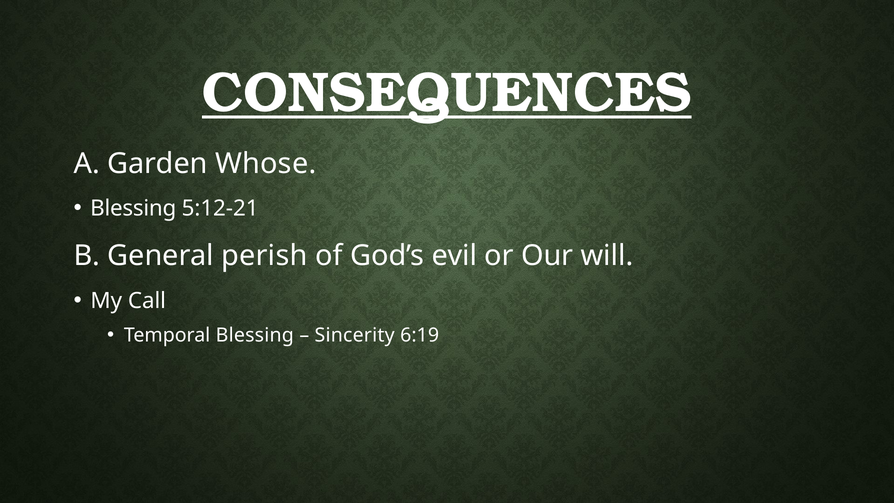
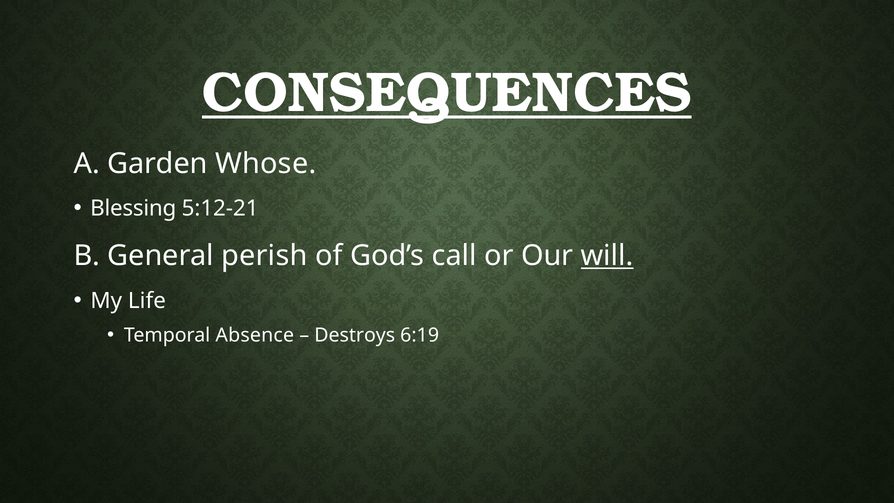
evil: evil -> call (454, 256)
will underline: none -> present (607, 256)
Call: Call -> Life (147, 301)
Temporal Blessing: Blessing -> Absence (255, 335)
Sincerity: Sincerity -> Destroys (355, 335)
